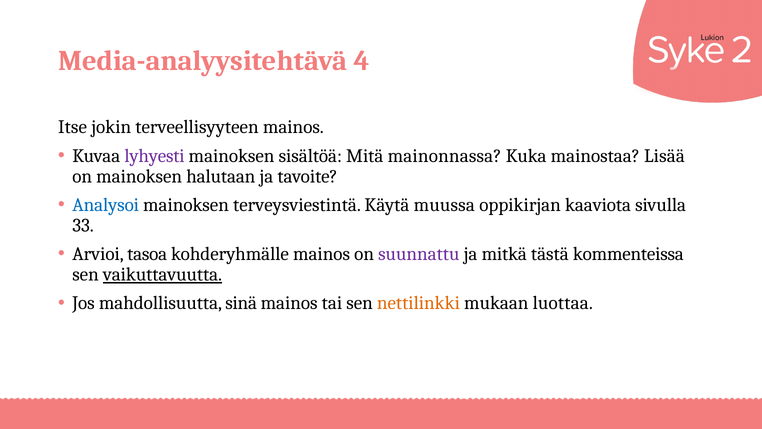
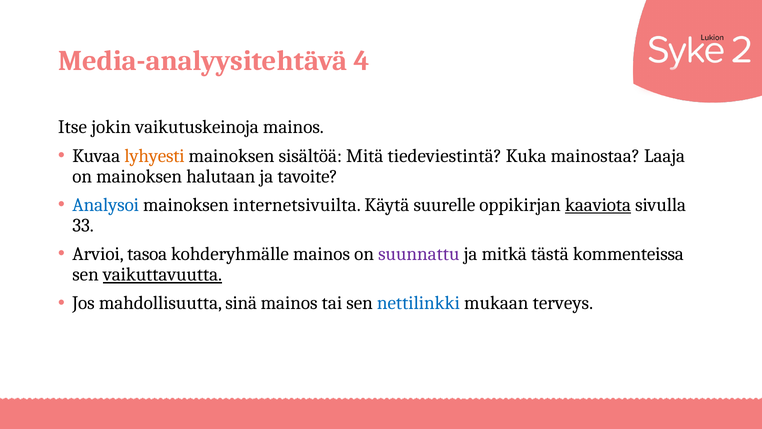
terveellisyyteen: terveellisyyteen -> vaikutuskeinoja (197, 127)
lyhyesti colour: purple -> orange (155, 156)
mainonnassa: mainonnassa -> tiedeviestintä (445, 156)
Lisää: Lisää -> Laaja (665, 156)
terveysviestintä: terveysviestintä -> internetsivuilta (297, 205)
muussa: muussa -> suurelle (444, 205)
kaaviota underline: none -> present (598, 205)
nettilinkki colour: orange -> blue (418, 303)
luottaa: luottaa -> terveys (563, 303)
